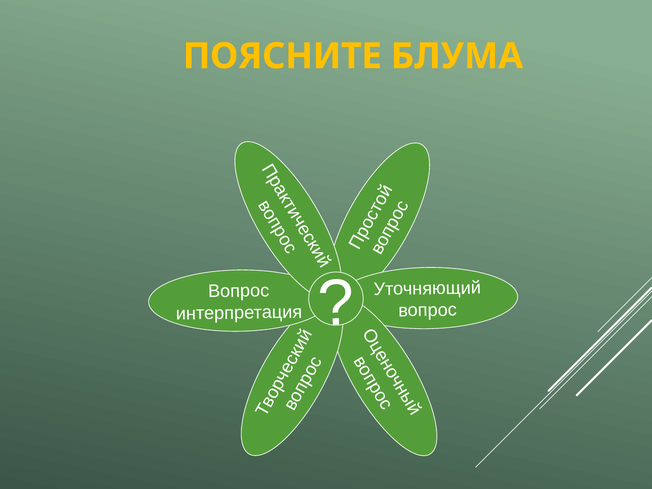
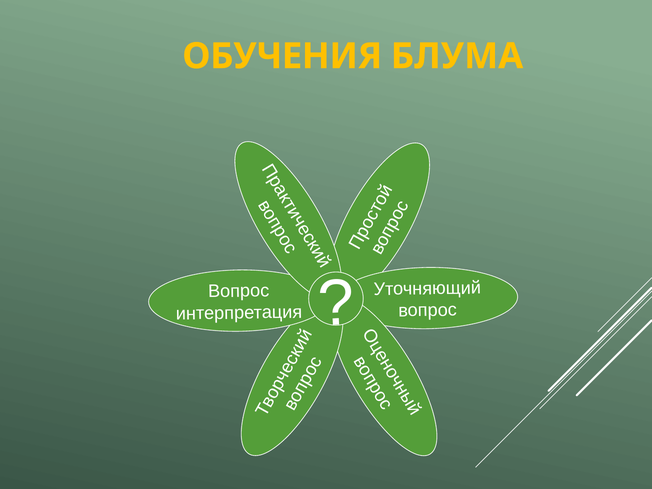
ПОЯСНИТЕ: ПОЯСНИТЕ -> ОБУЧЕНИЯ (282, 56)
